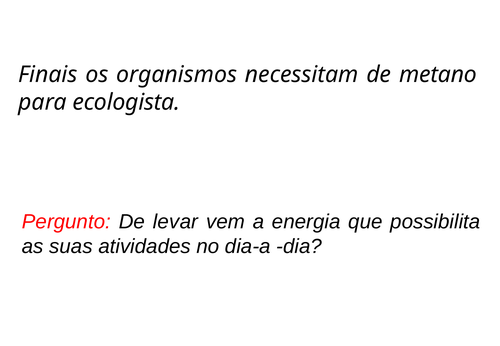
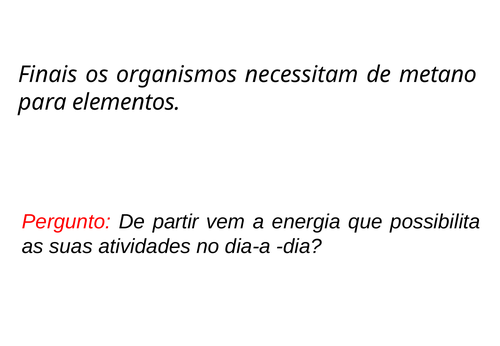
ecologista: ecologista -> elementos (126, 102)
levar: levar -> partir (176, 222)
